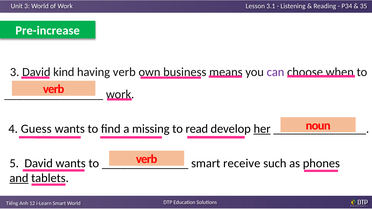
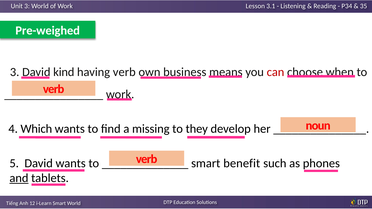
Pre-increase: Pre-increase -> Pre-weighed (48, 30)
can colour: purple -> red (275, 72)
Guess: Guess -> Which (36, 129)
read: read -> they (197, 129)
her underline: present -> none (262, 129)
receive: receive -> benefit (242, 163)
